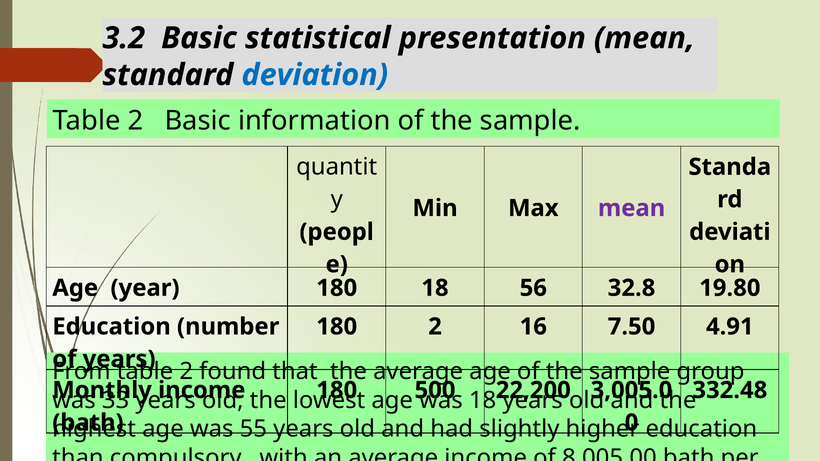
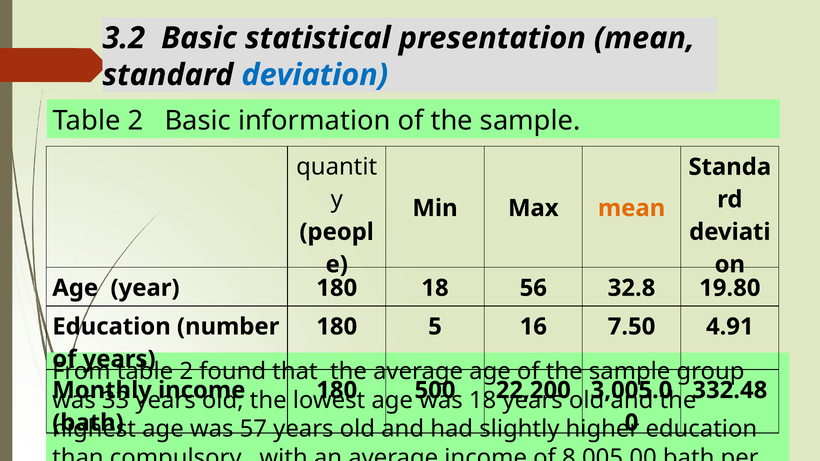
mean colour: purple -> orange (632, 208)
180 2: 2 -> 5 (435, 327)
55: 55 -> 57 (253, 429)
